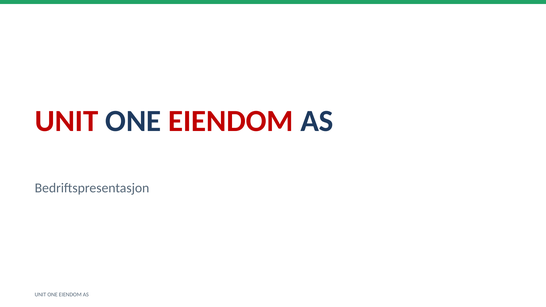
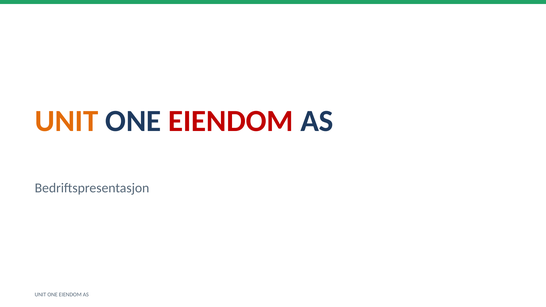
UNIT colour: red -> orange (67, 121)
